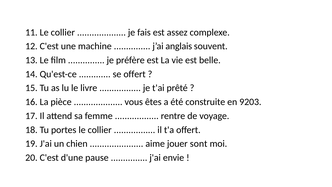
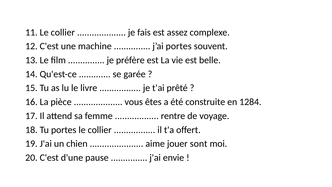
j’ai anglais: anglais -> portes (179, 46)
se offert: offert -> garée (135, 74)
9203: 9203 -> 1284 (250, 102)
